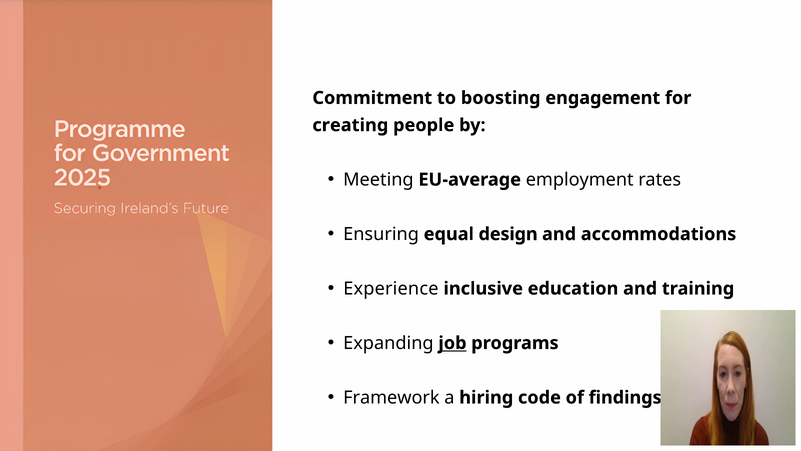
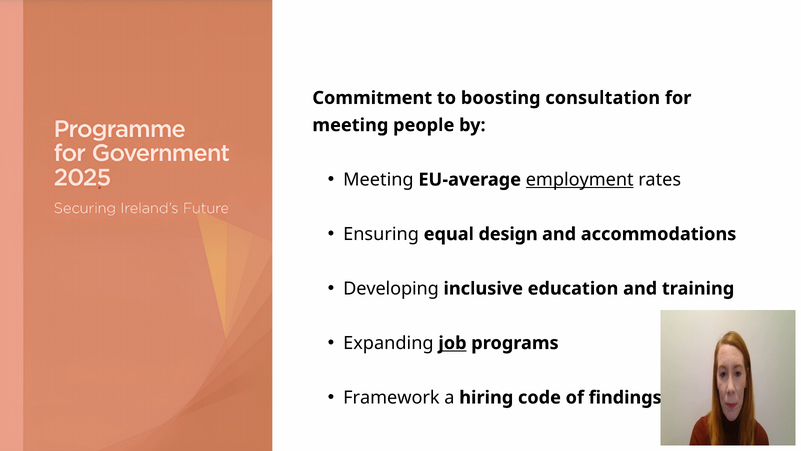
engagement: engagement -> consultation (603, 98)
creating: creating -> meeting (350, 125)
employment underline: none -> present (580, 179)
Experience: Experience -> Developing (391, 288)
